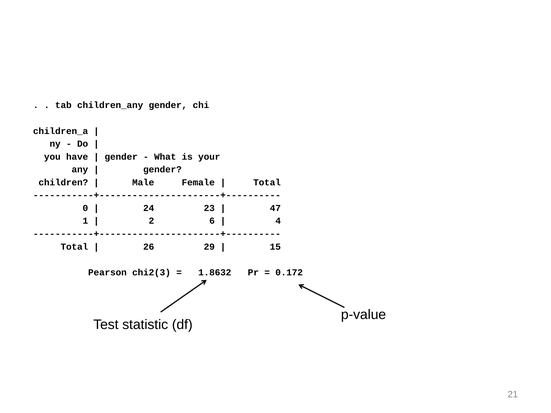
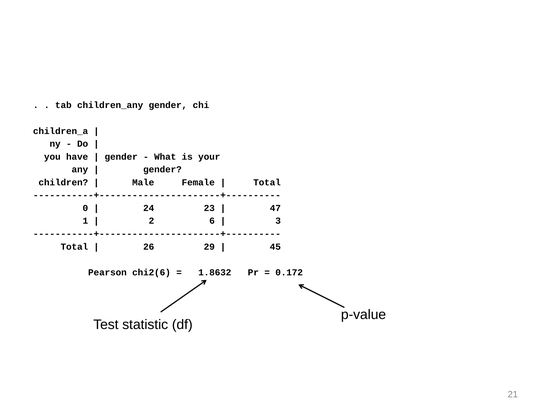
4: 4 -> 3 (278, 221)
15: 15 -> 45 (275, 247)
chi2(3: chi2(3 -> chi2(6 (151, 273)
